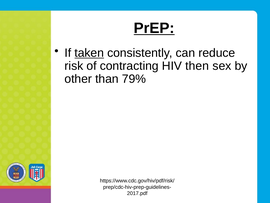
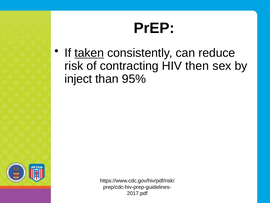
PrEP underline: present -> none (154, 28)
other: other -> inject (78, 79)
79%: 79% -> 95% (134, 79)
